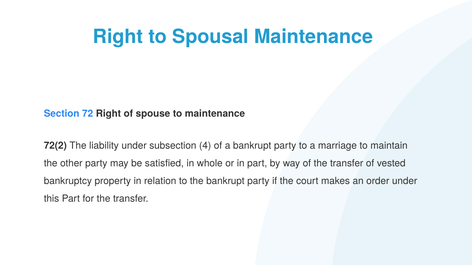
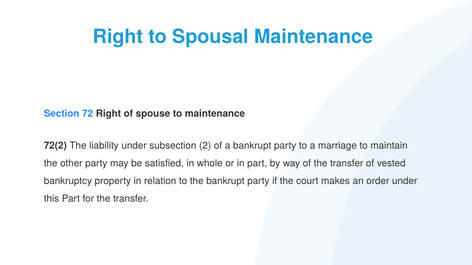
4: 4 -> 2 (205, 146)
